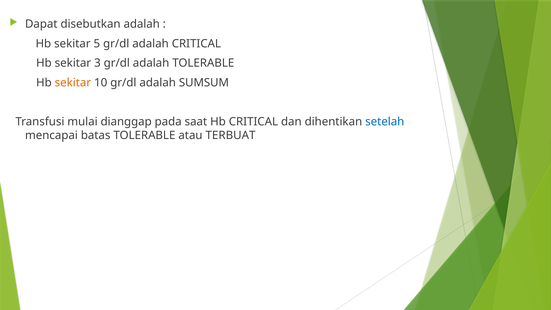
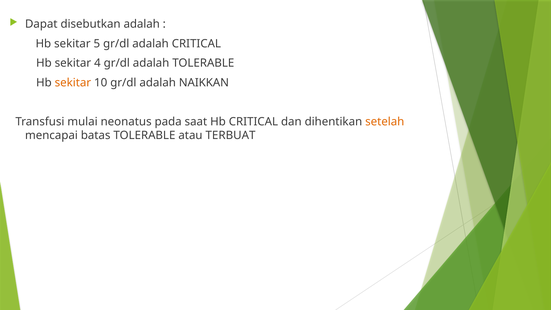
3: 3 -> 4 (97, 63)
SUMSUM: SUMSUM -> NAIKKAN (204, 83)
dianggap: dianggap -> neonatus (126, 122)
setelah colour: blue -> orange (385, 122)
